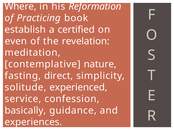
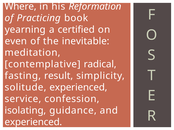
establish: establish -> yearning (25, 30)
revelation: revelation -> inevitable (86, 41)
nature: nature -> radical (100, 64)
direct: direct -> result (59, 76)
basically: basically -> isolating (25, 111)
experiences: experiences -> experienced (33, 122)
